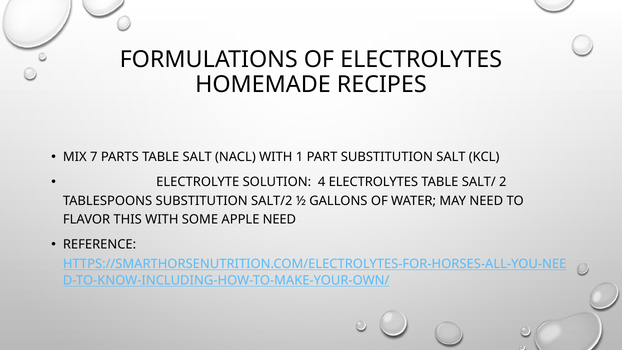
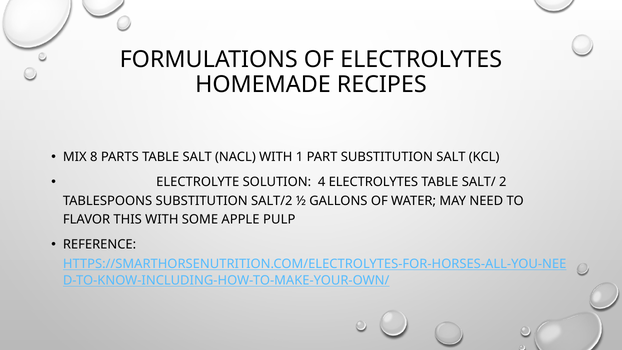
7: 7 -> 8 (94, 157)
APPLE NEED: NEED -> PULP (279, 219)
